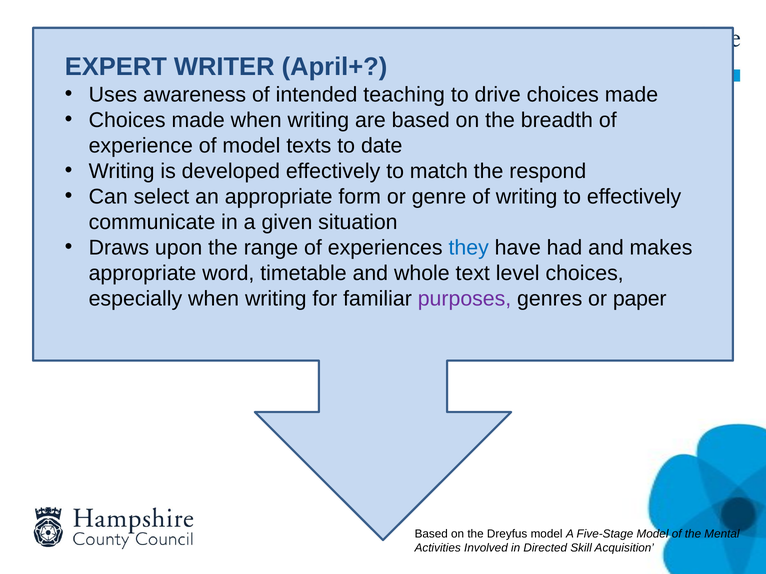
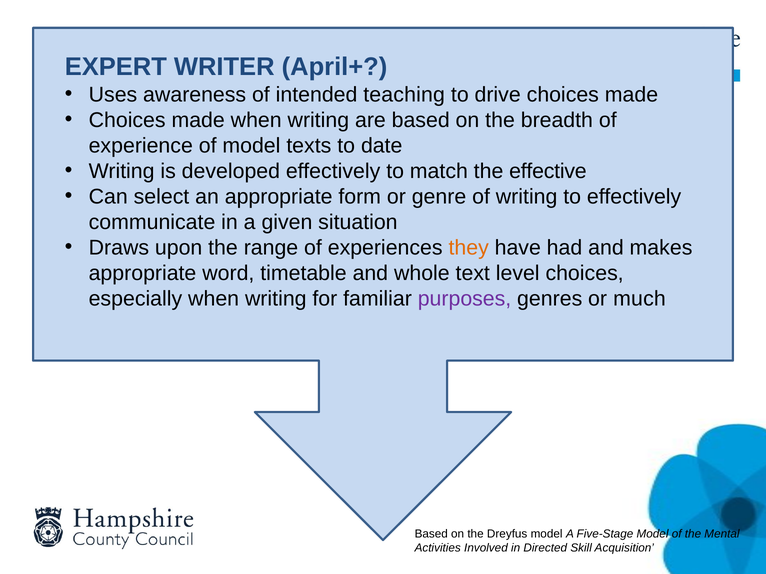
respond: respond -> effective (548, 171)
they colour: blue -> orange (469, 248)
paper: paper -> much (639, 299)
